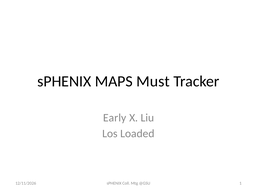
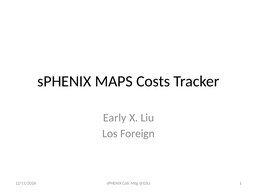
Must: Must -> Costs (153, 82)
Loaded: Loaded -> Foreign (137, 134)
